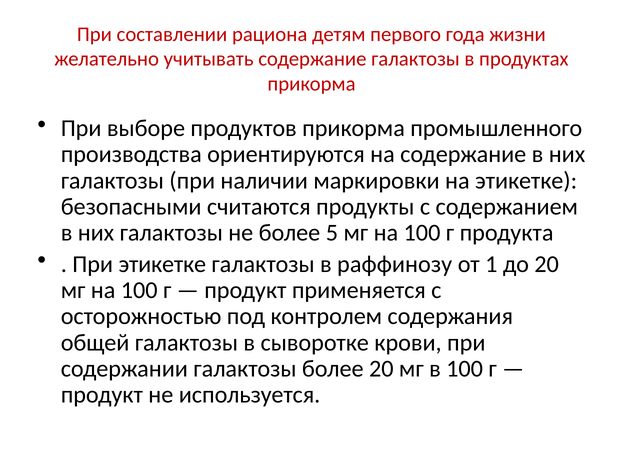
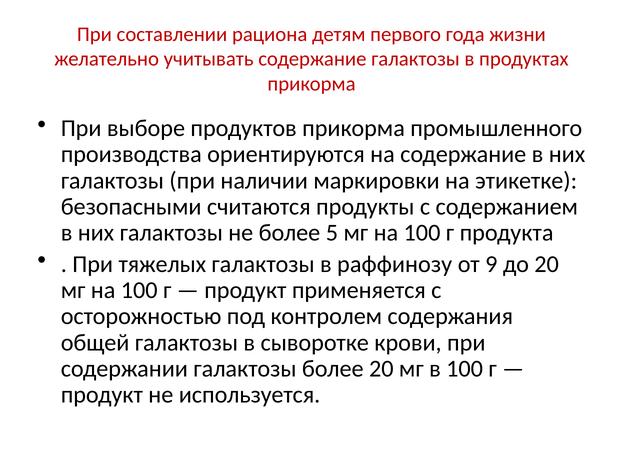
При этикетке: этикетке -> тяжелых (162, 264)
1: 1 -> 9 (491, 264)
